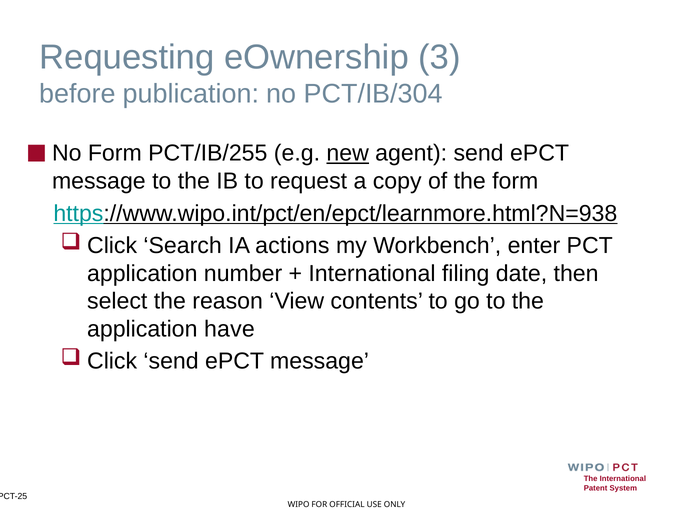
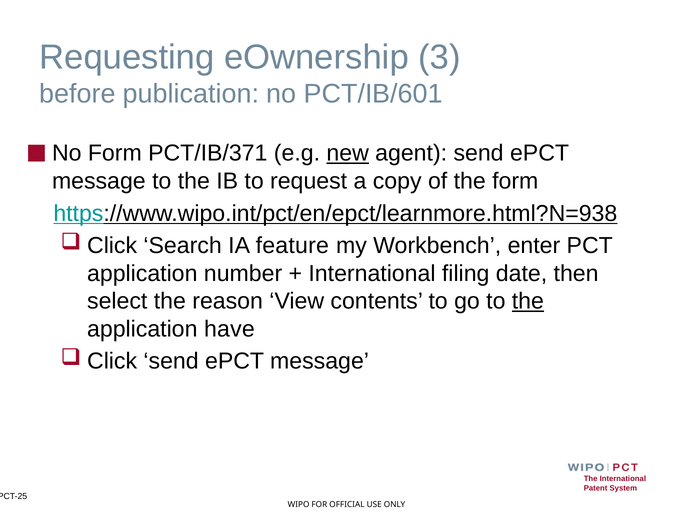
PCT/IB/304: PCT/IB/304 -> PCT/IB/601 (373, 94)
PCT/IB/255: PCT/IB/255 -> PCT/IB/371 (208, 153)
actions: actions -> feature (292, 246)
the underline: none -> present (528, 301)
